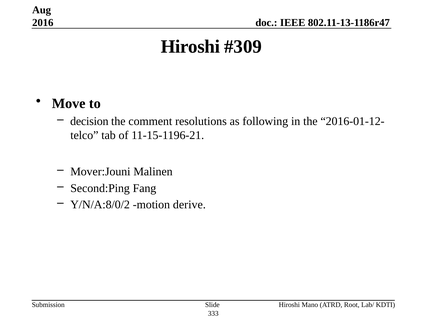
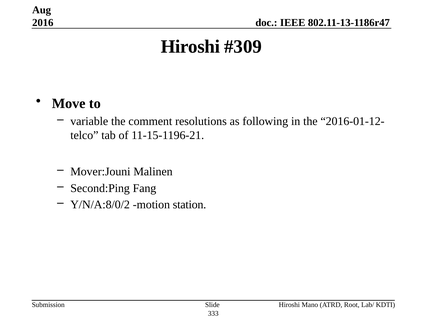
decision: decision -> variable (89, 121)
derive: derive -> station (190, 204)
